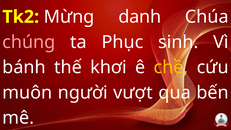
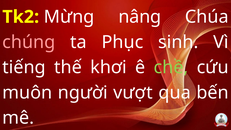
danh: danh -> nâng (140, 17)
bánh: bánh -> tiếng (24, 67)
chề colour: yellow -> light green (171, 67)
